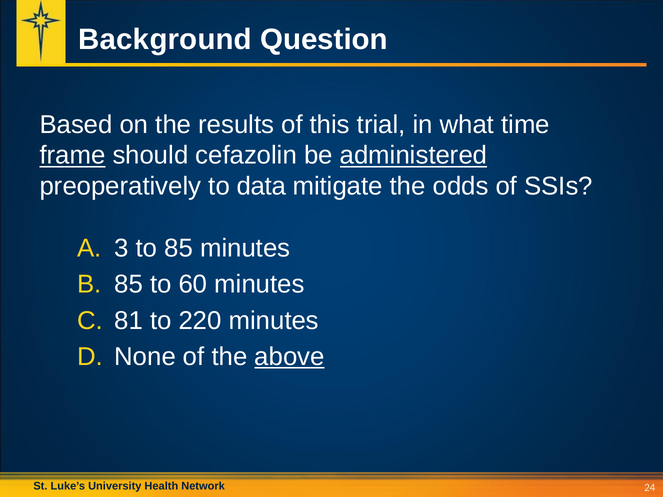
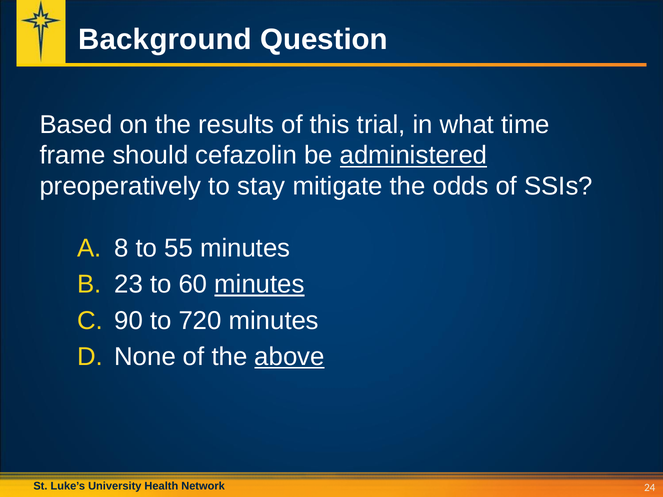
frame underline: present -> none (73, 156)
data: data -> stay (261, 187)
3: 3 -> 8 (122, 248)
to 85: 85 -> 55 (179, 248)
85: 85 -> 23 (129, 285)
minutes underline: none -> present (259, 285)
81: 81 -> 90 (129, 321)
220: 220 -> 720 (200, 321)
